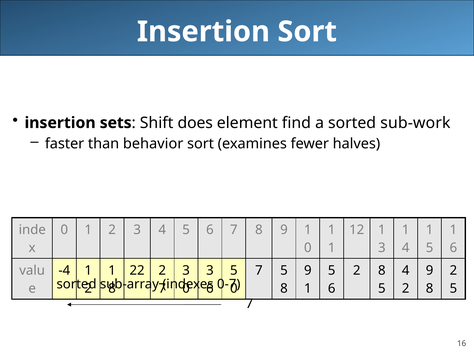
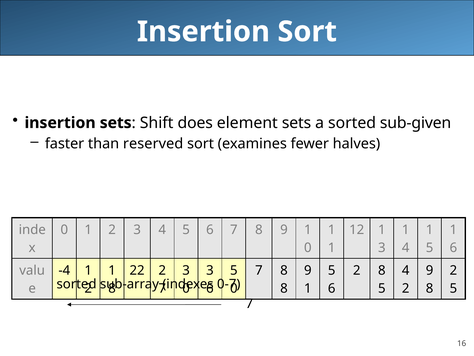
element find: find -> sets (297, 123)
sub-work: sub-work -> sub-given (416, 123)
behavior: behavior -> reserved (153, 144)
5: 5 -> 8 (284, 270)
